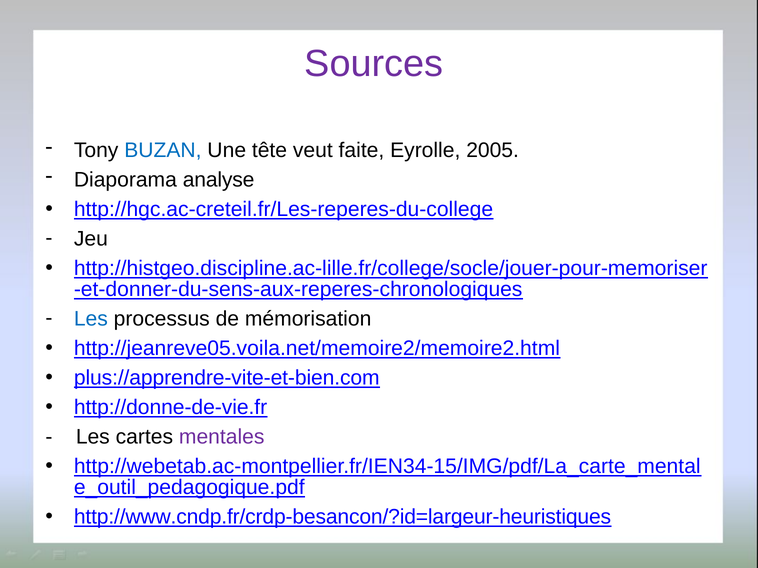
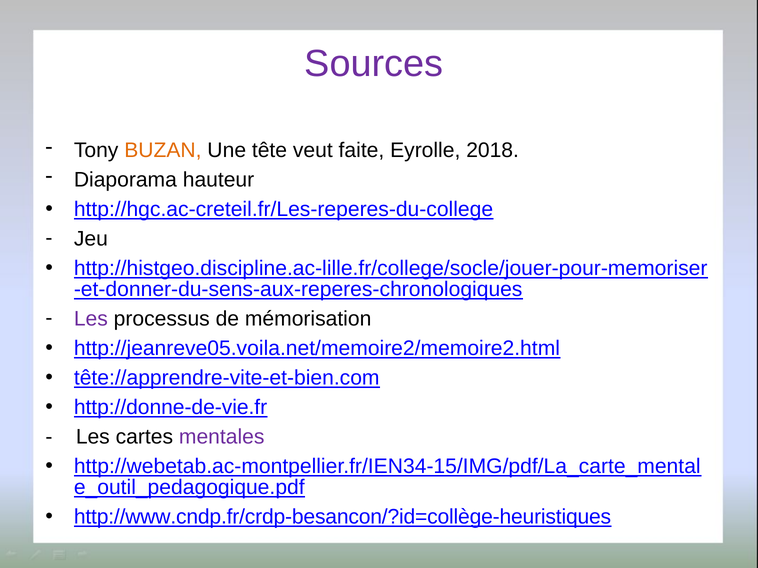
BUZAN colour: blue -> orange (163, 151)
2005: 2005 -> 2018 (493, 151)
analyse: analyse -> hauteur (219, 180)
Les colour: blue -> purple (91, 319)
plus://apprendre-vite-et-bien.com: plus://apprendre-vite-et-bien.com -> tête://apprendre-vite-et-bien.com (227, 378)
http://www.cndp.fr/crdp-besancon/?id=largeur-heuristiques: http://www.cndp.fr/crdp-besancon/?id=largeur-heuristiques -> http://www.cndp.fr/crdp-besancon/?id=collège-heuristiques (343, 517)
